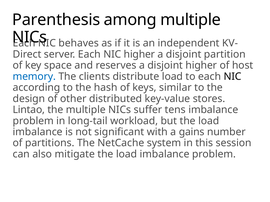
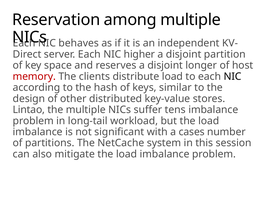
Parenthesis: Parenthesis -> Reservation (56, 20)
disjoint higher: higher -> longer (201, 66)
memory colour: blue -> red (34, 77)
gains: gains -> cases (192, 132)
